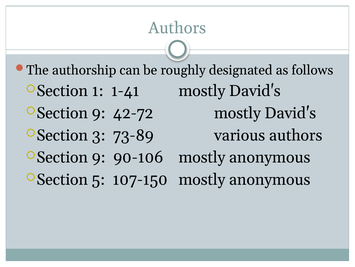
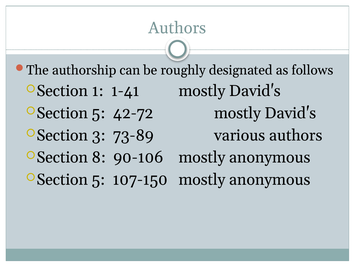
9: 9 -> 5 (99, 113)
9: 9 -> 8 (99, 157)
